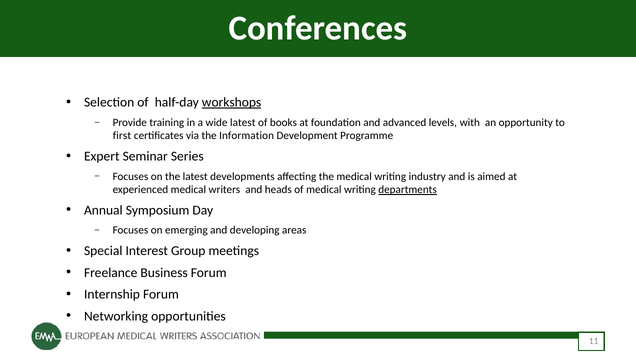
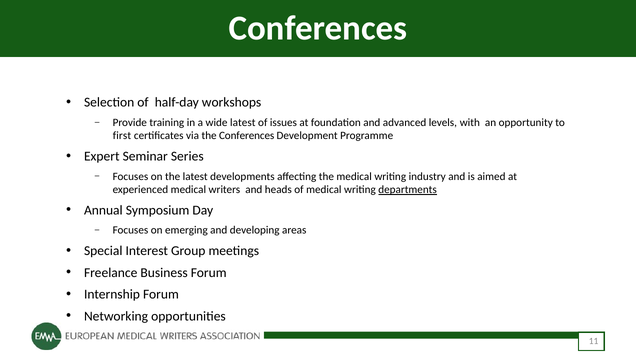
workshops underline: present -> none (232, 102)
books: books -> issues (283, 123)
the Information: Information -> Conferences (247, 136)
